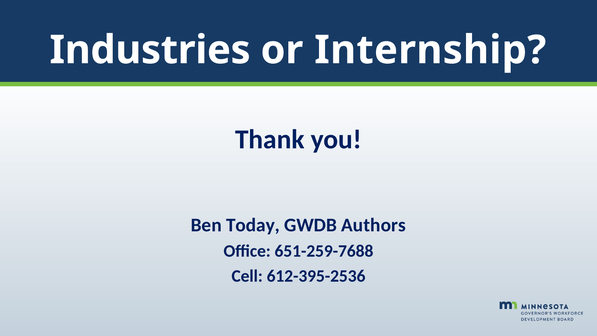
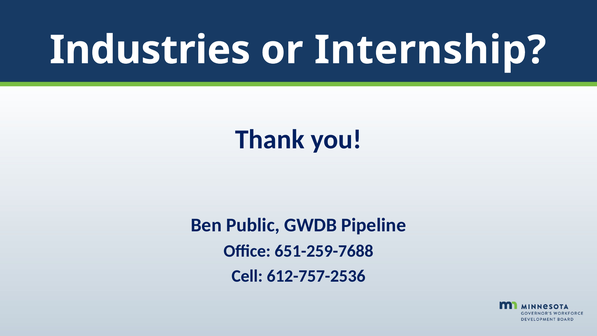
Today: Today -> Public (253, 225)
Authors: Authors -> Pipeline (374, 225)
612-395-2536: 612-395-2536 -> 612-757-2536 (316, 276)
